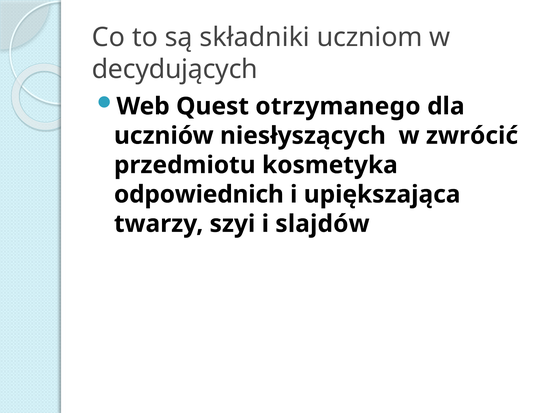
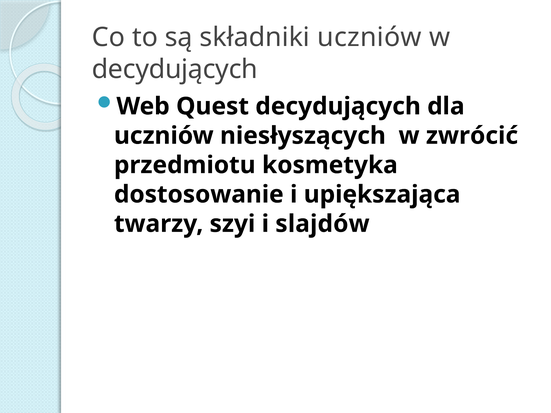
składniki uczniom: uczniom -> uczniów (369, 37)
Quest otrzymanego: otrzymanego -> decydujących (338, 106)
odpowiednich: odpowiednich -> dostosowanie (199, 195)
